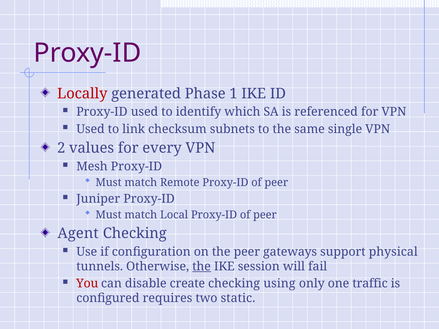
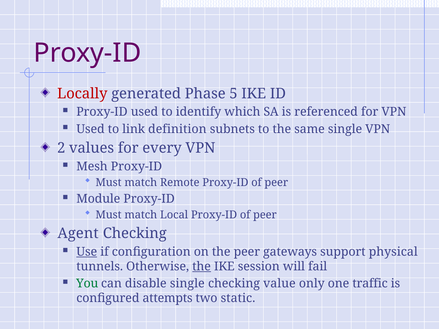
1: 1 -> 5 (234, 94)
checksum: checksum -> definition (177, 129)
Juniper: Juniper -> Module (98, 199)
Use underline: none -> present (87, 252)
You colour: red -> green (87, 284)
disable create: create -> single (187, 284)
using: using -> value (279, 284)
requires: requires -> attempts (168, 298)
